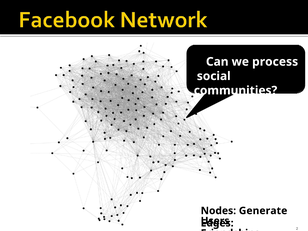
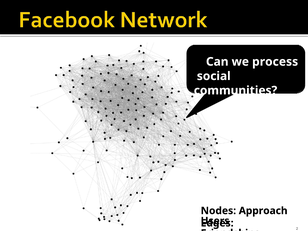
Generate: Generate -> Approach (263, 211)
